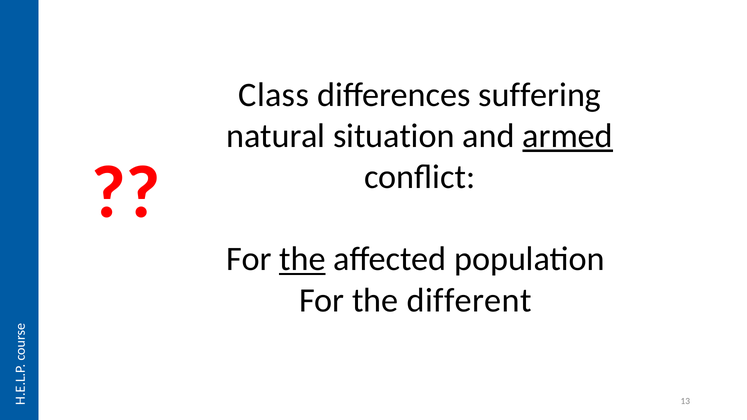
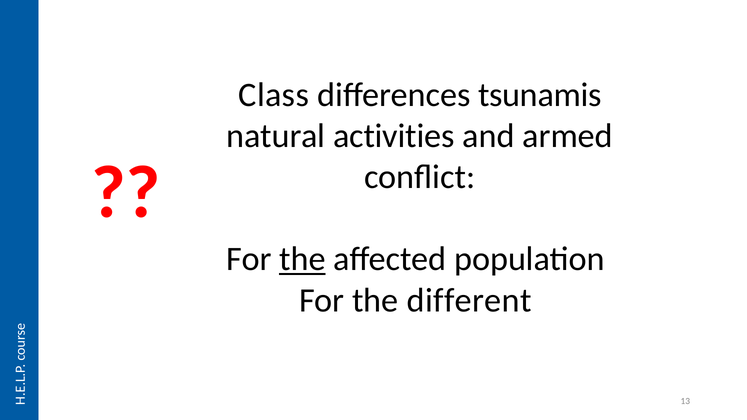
suffering: suffering -> tsunamis (540, 95)
situation: situation -> activities (394, 136)
armed underline: present -> none (568, 136)
